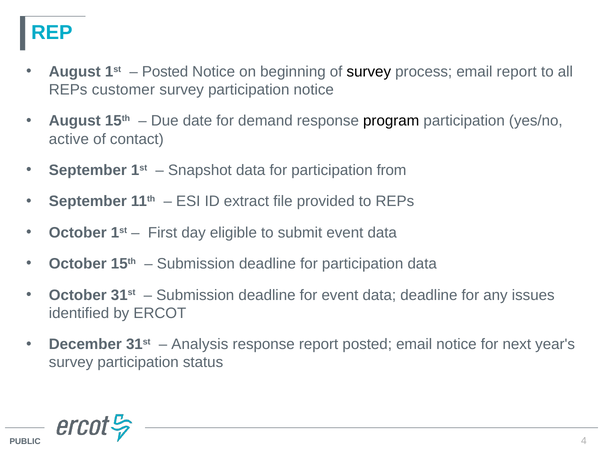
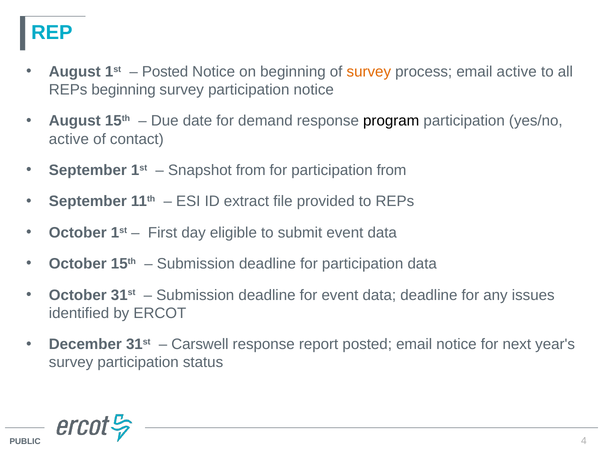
survey colour: black -> orange (369, 72)
email report: report -> active (517, 72)
REPs customer: customer -> beginning (124, 90)
Snapshot data: data -> from (251, 170)
Analysis: Analysis -> Carswell (200, 344)
